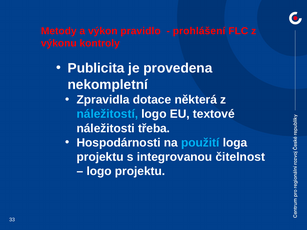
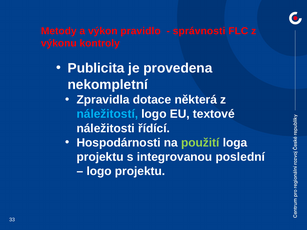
prohlášení: prohlášení -> správnosti (199, 31)
třeba: třeba -> řídící (154, 128)
použití colour: light blue -> light green (200, 143)
čitelnost: čitelnost -> poslední (240, 157)
